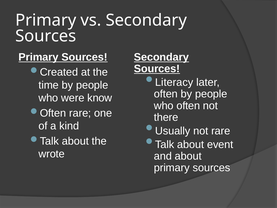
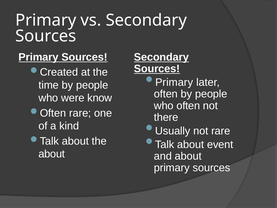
Literacy: Literacy -> Primary (174, 82)
wrote: wrote -> about (52, 154)
